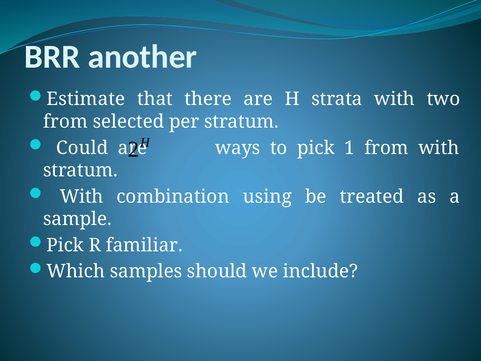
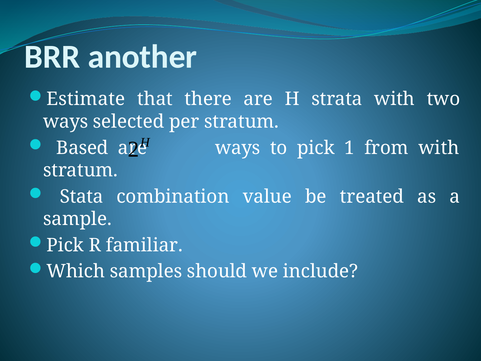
from: from -> ways (66, 122)
Could: Could -> Based (82, 148)
With: With -> Stata (82, 196)
using: using -> value (267, 196)
